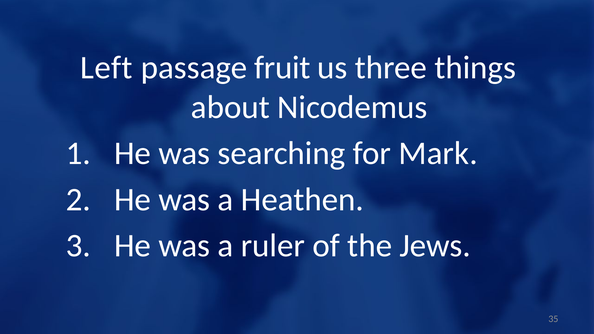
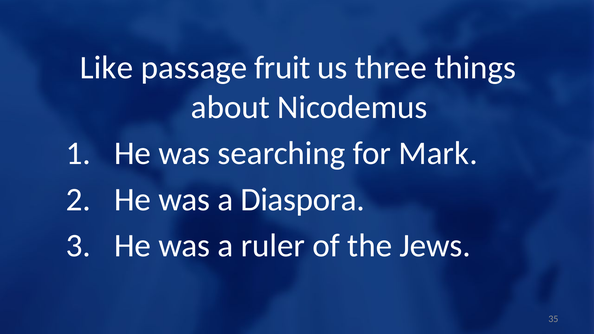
Left: Left -> Like (107, 68)
Heathen: Heathen -> Diaspora (303, 200)
